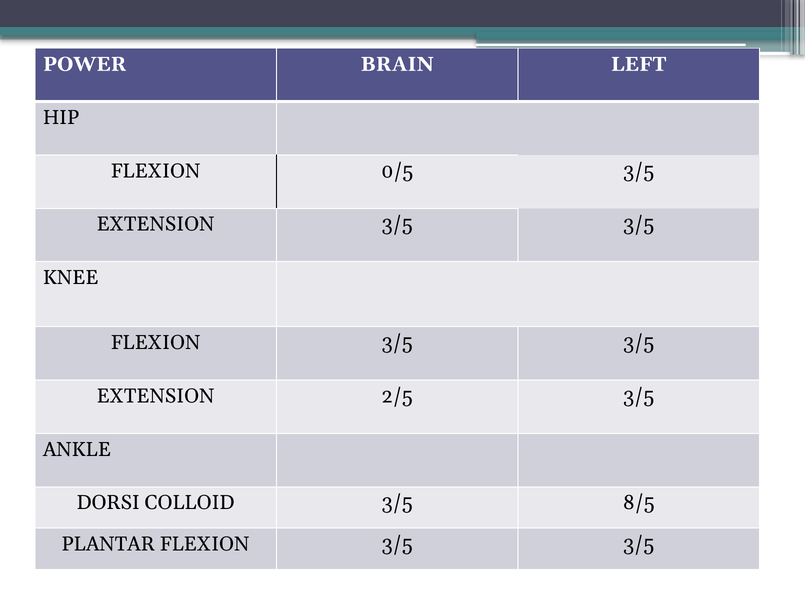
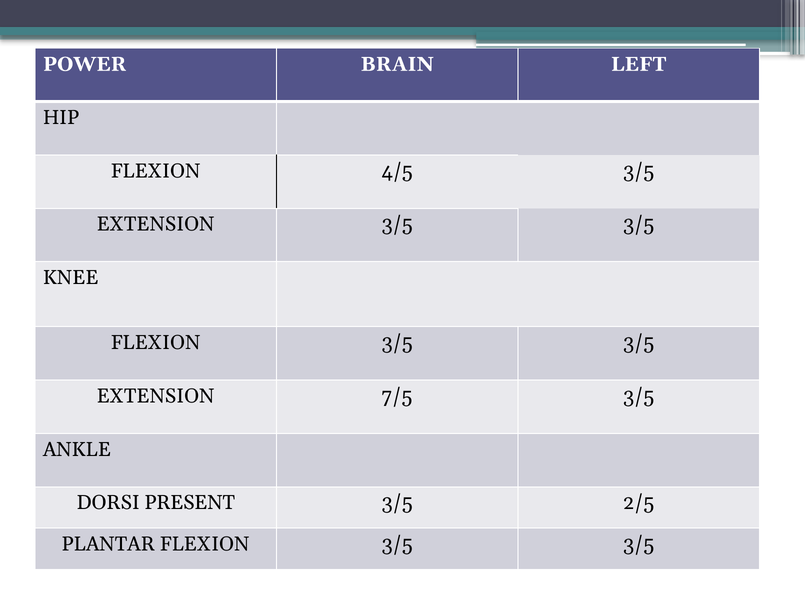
0/5: 0/5 -> 4/5 (397, 171)
2/5: 2/5 -> 7/5 (397, 397)
COLLOID: COLLOID -> PRESENT (190, 503)
8/5: 8/5 -> 2/5 (639, 503)
